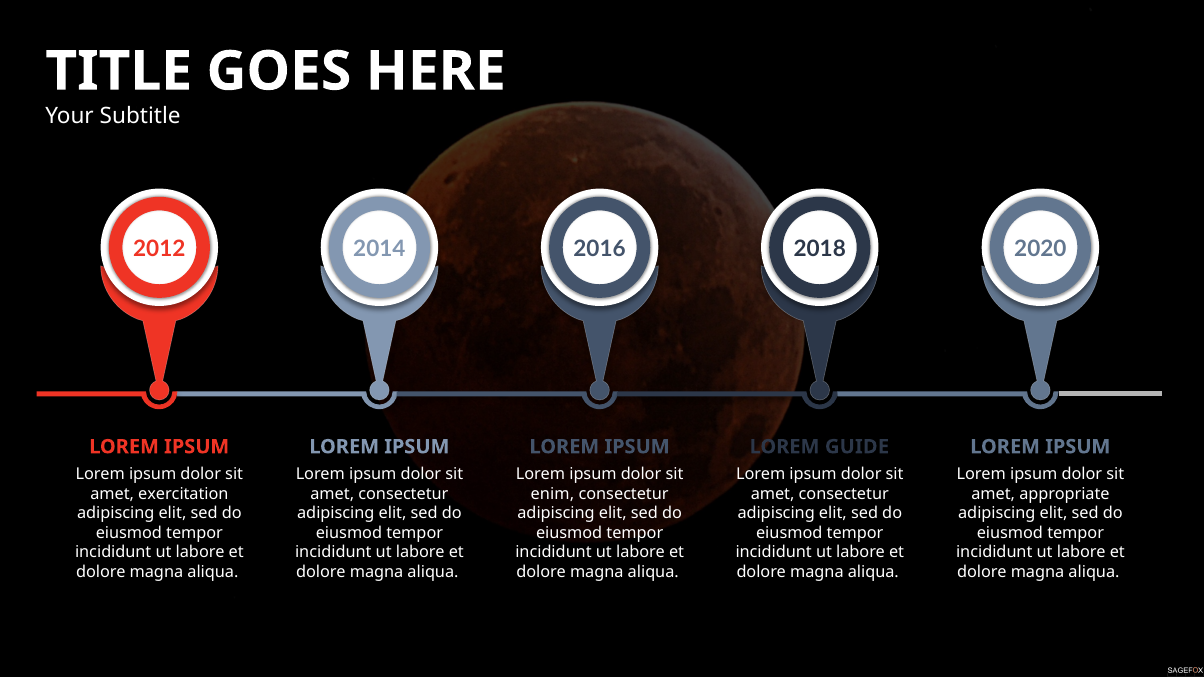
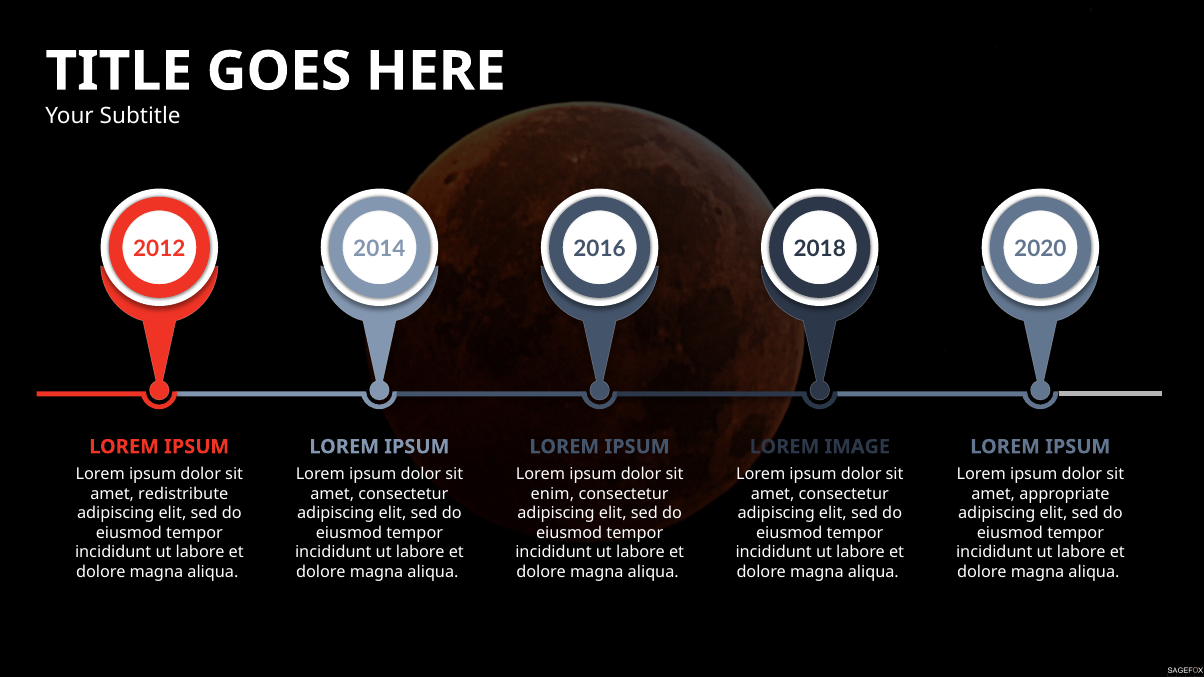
GUIDE: GUIDE -> IMAGE (857, 447)
exercitation: exercitation -> redistribute (183, 494)
